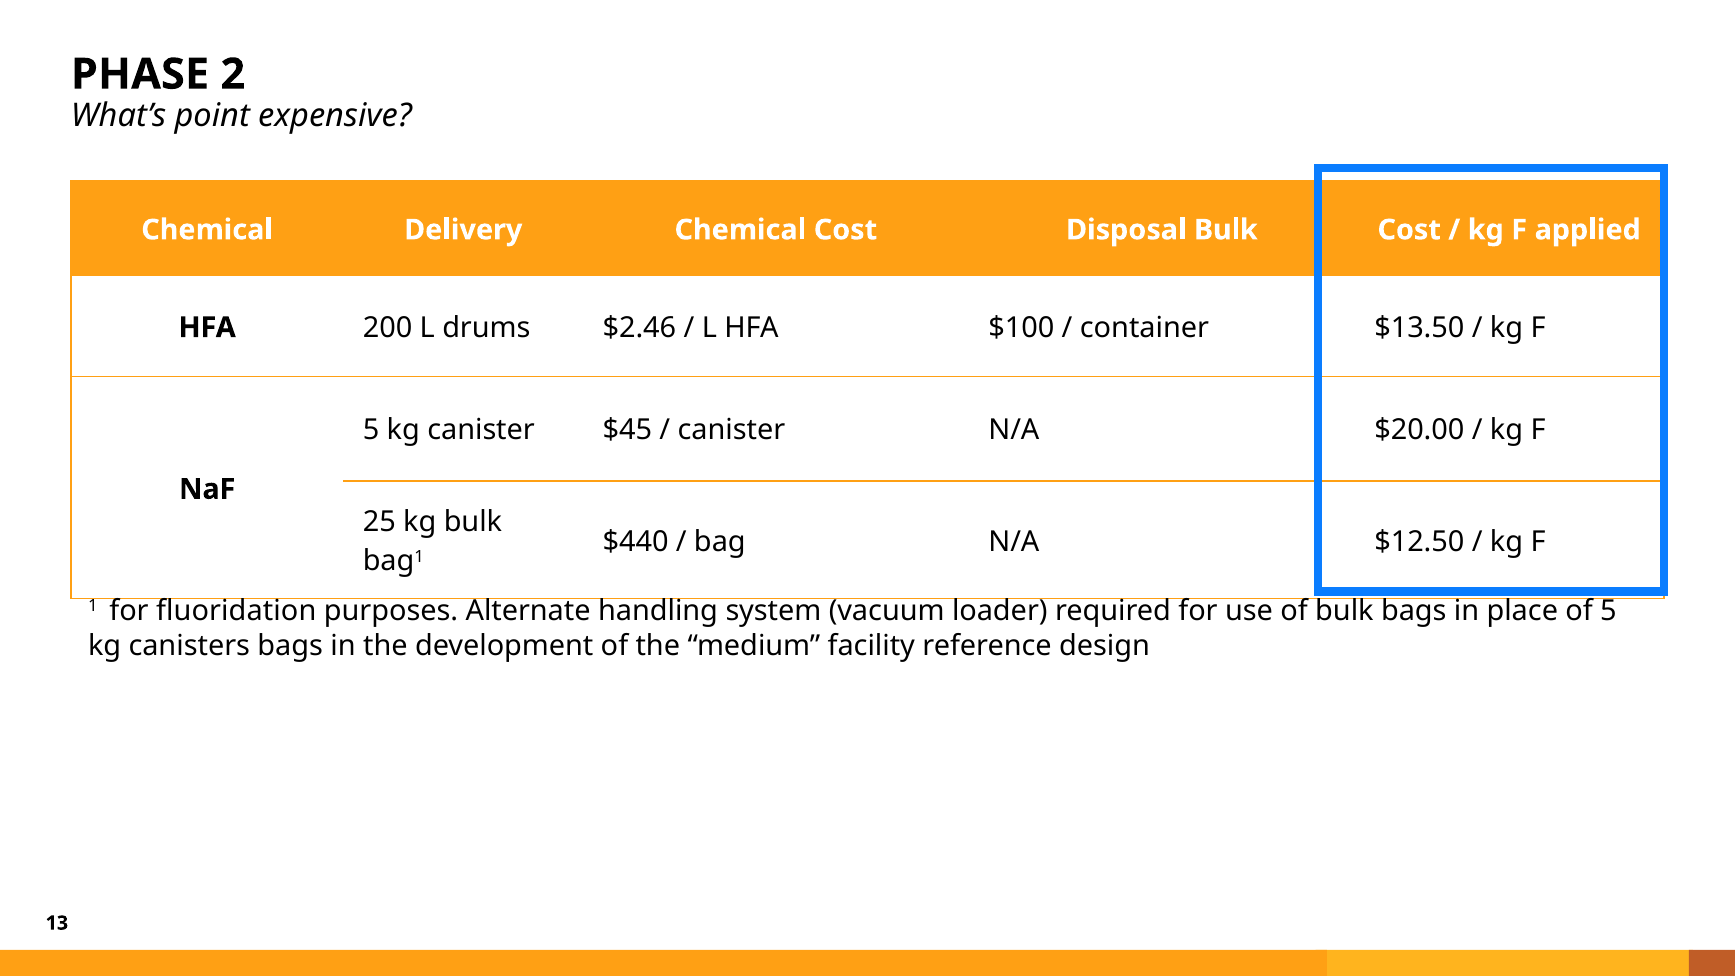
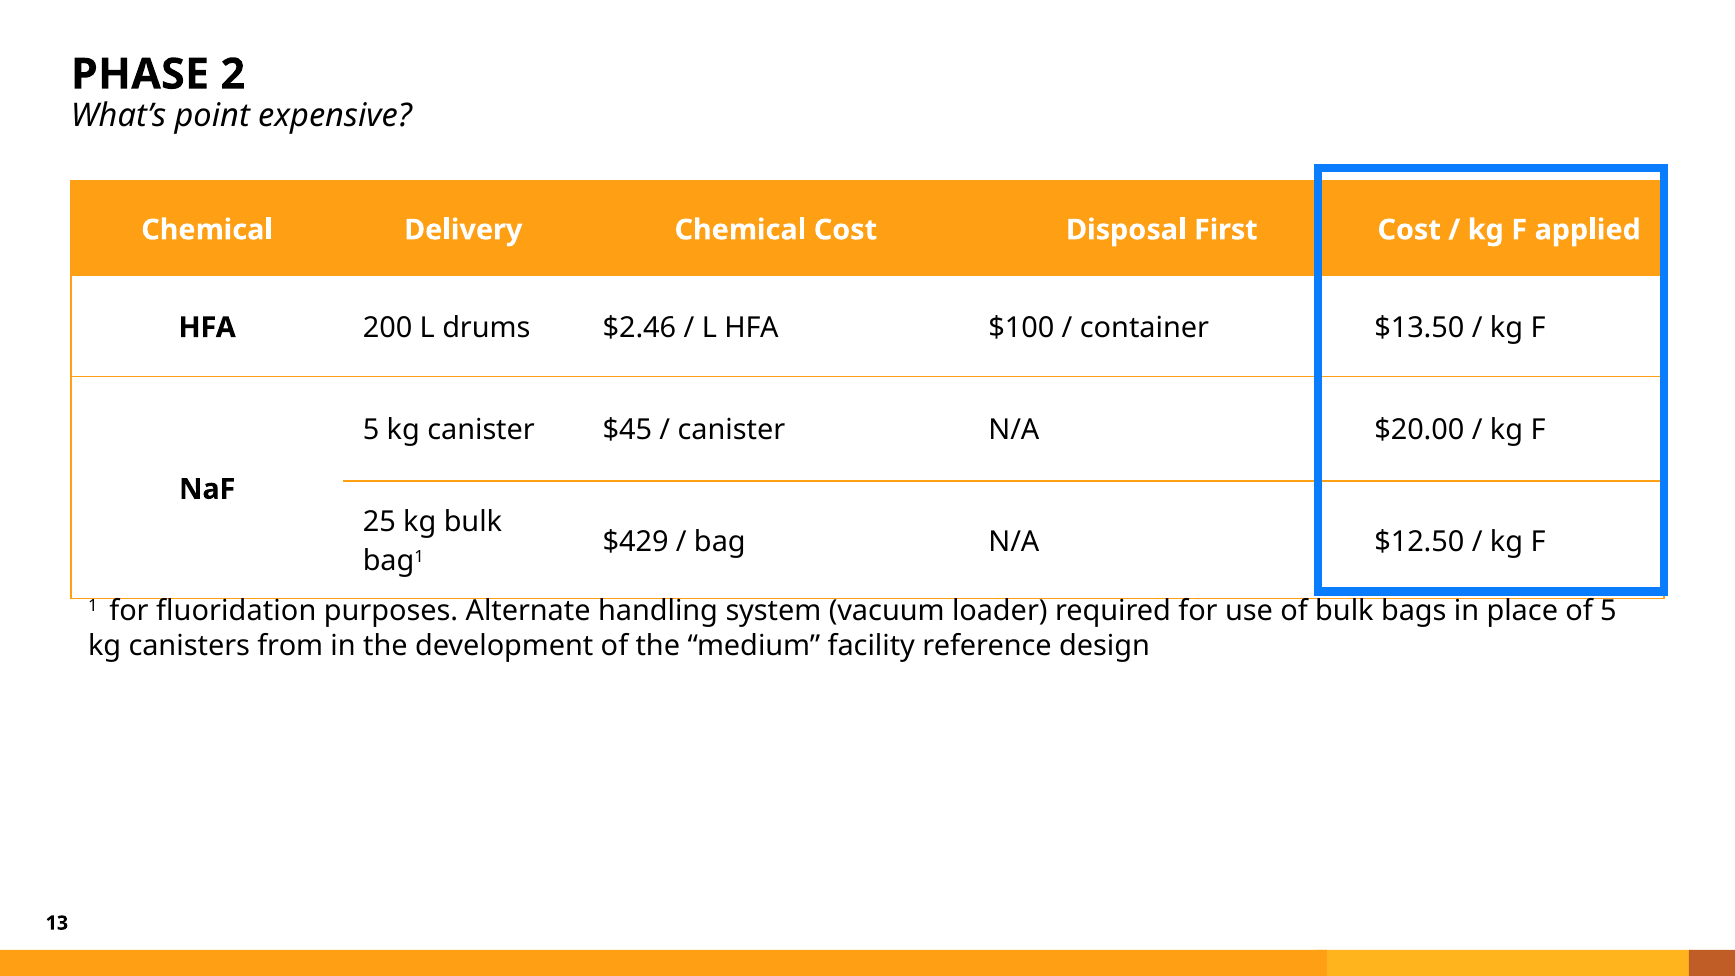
Disposal Bulk: Bulk -> First (1226, 230)
$440: $440 -> $429 (636, 541)
canisters bags: bags -> from (290, 645)
